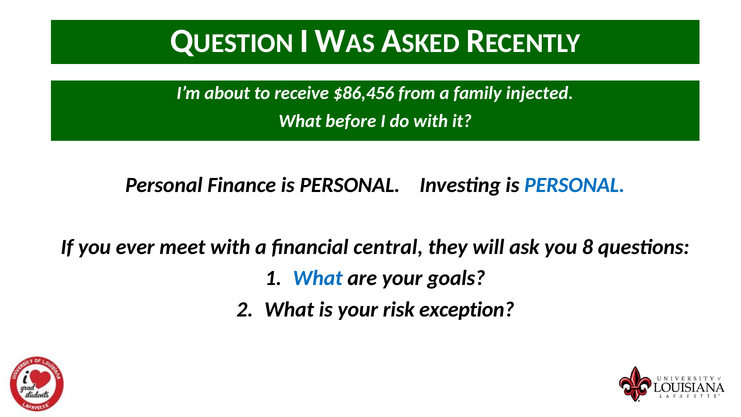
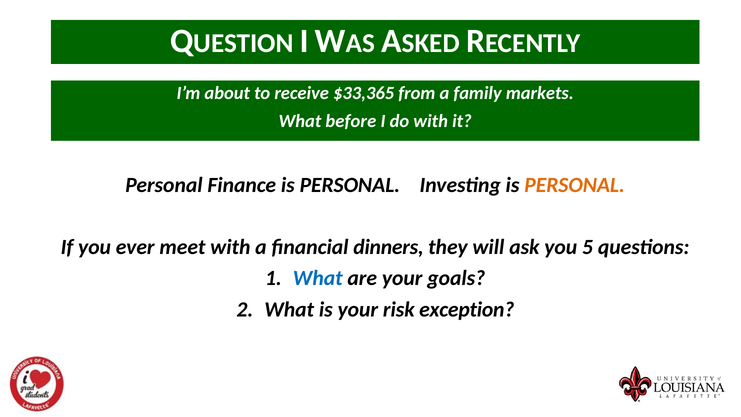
$86,456: $86,456 -> $33,365 (364, 93)
injected: injected -> markets (540, 93)
PERSONAL colour: blue -> orange (575, 185)
central: central -> dinners (388, 247)
8: 8 -> 5 (588, 247)
